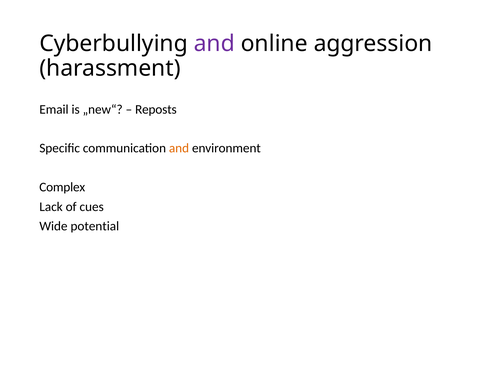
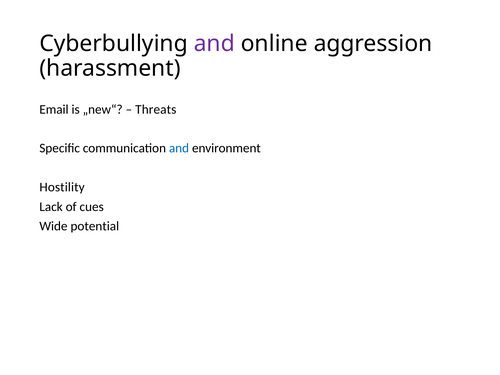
Reposts: Reposts -> Threats (156, 109)
and colour: orange -> blue (179, 148)
Complex: Complex -> Hostility (62, 187)
